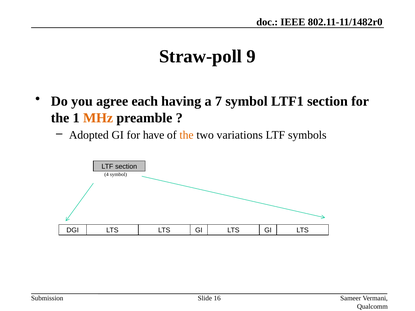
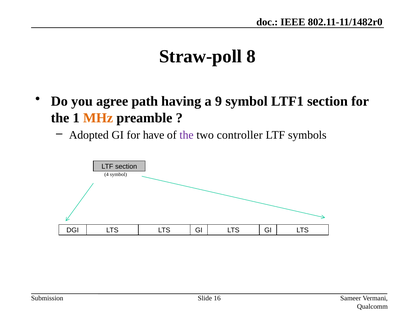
9: 9 -> 8 (251, 57)
each: each -> path (145, 101)
7: 7 -> 9 (219, 101)
the colour: orange -> purple (187, 135)
variations: variations -> controller (240, 135)
